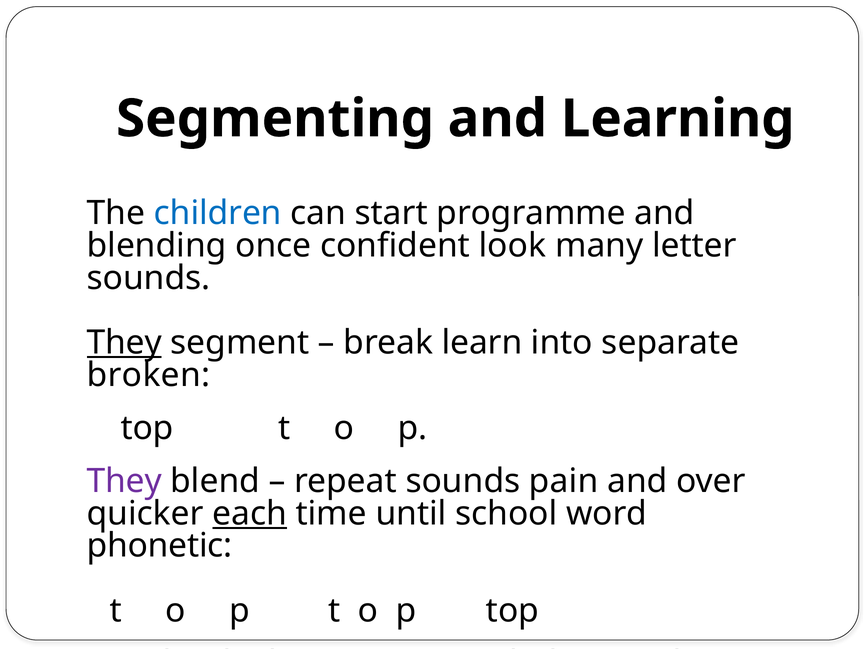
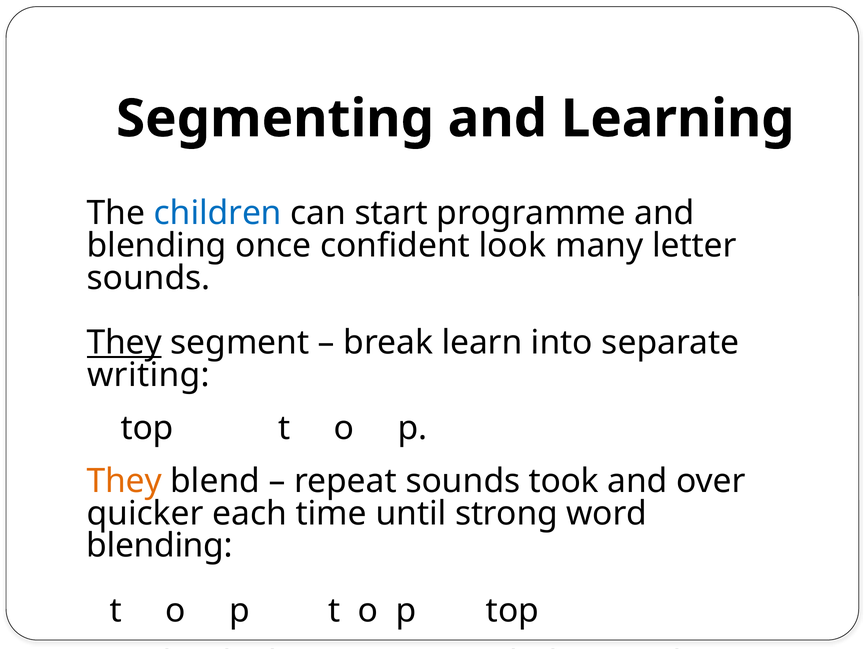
broken: broken -> writing (148, 375)
They colour: purple -> orange (124, 481)
pain: pain -> took (564, 481)
each underline: present -> none (250, 513)
school: school -> strong (506, 513)
phonetic: phonetic -> blending (160, 546)
